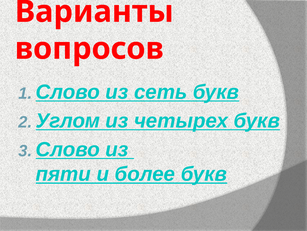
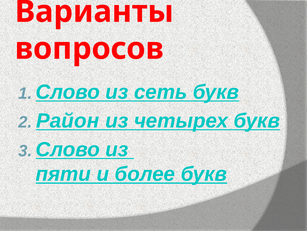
Углом: Углом -> Район (68, 120)
